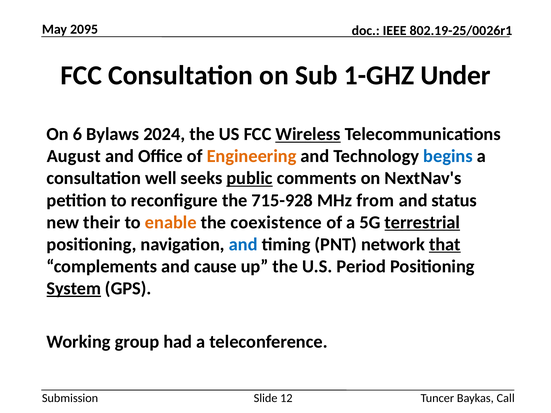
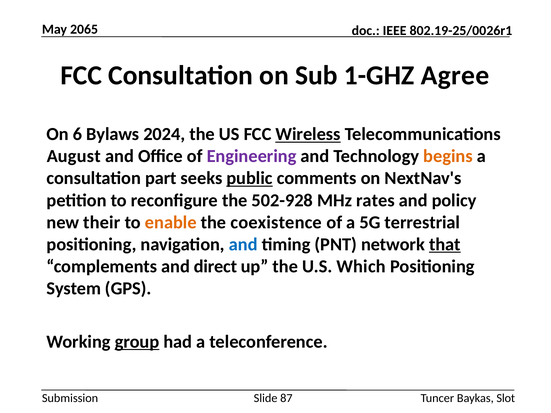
2095: 2095 -> 2065 (84, 29)
Under: Under -> Agree (455, 75)
Engineering colour: orange -> purple (252, 156)
begins colour: blue -> orange (448, 156)
well: well -> part (161, 178)
715-928: 715-928 -> 502-928 (282, 200)
from: from -> rates (375, 200)
status: status -> policy (454, 200)
terrestrial underline: present -> none (422, 222)
cause: cause -> direct (215, 267)
Period: Period -> Which (361, 267)
System underline: present -> none (74, 289)
group underline: none -> present (137, 342)
12: 12 -> 87 (286, 398)
Call: Call -> Slot (506, 398)
